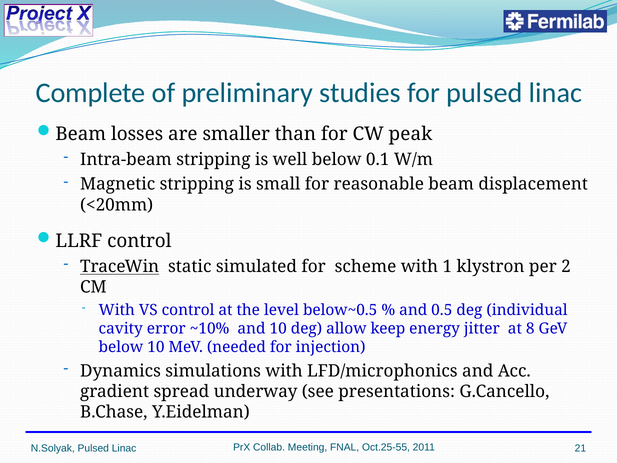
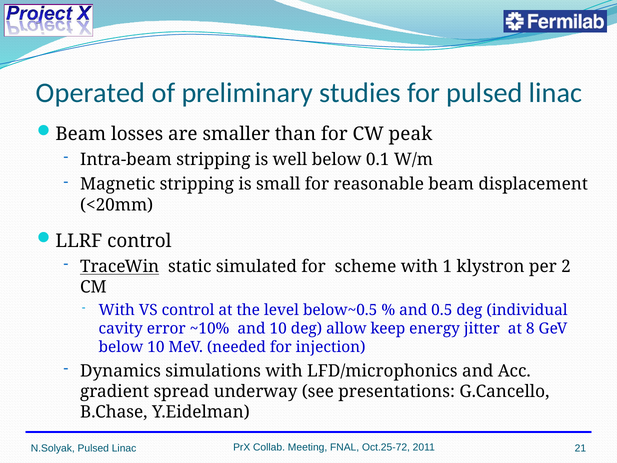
Complete: Complete -> Operated (91, 93)
Oct.25-55: Oct.25-55 -> Oct.25-72 (386, 447)
